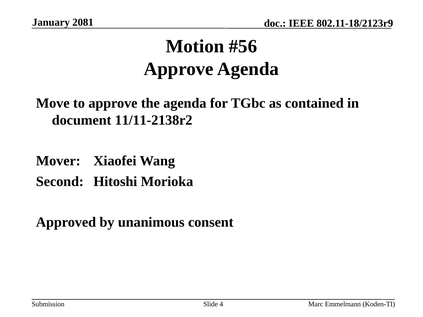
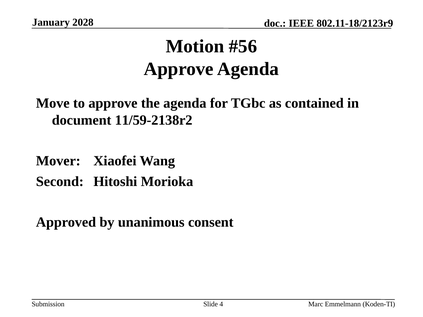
2081: 2081 -> 2028 (83, 22)
11/11-2138r2: 11/11-2138r2 -> 11/59-2138r2 (154, 120)
